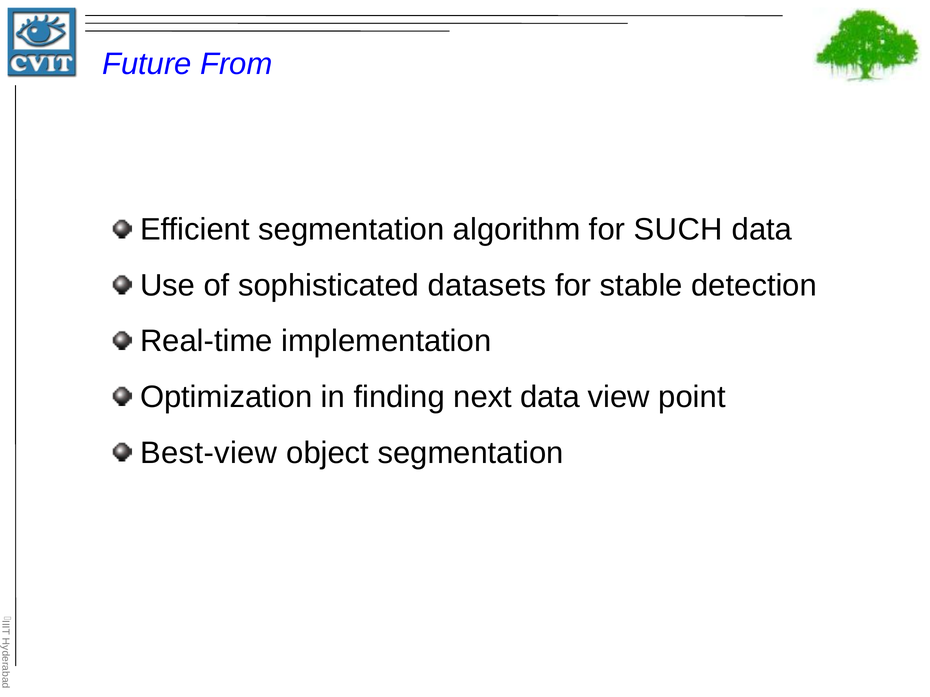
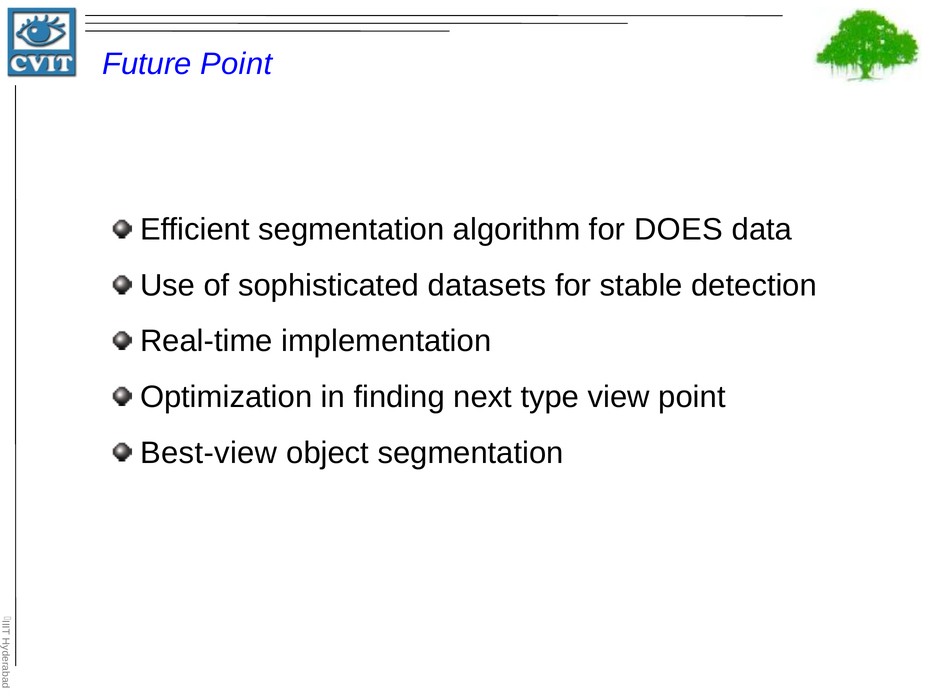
Future From: From -> Point (236, 64)
SUCH: SUCH -> DOES (678, 230)
next data: data -> type (550, 397)
